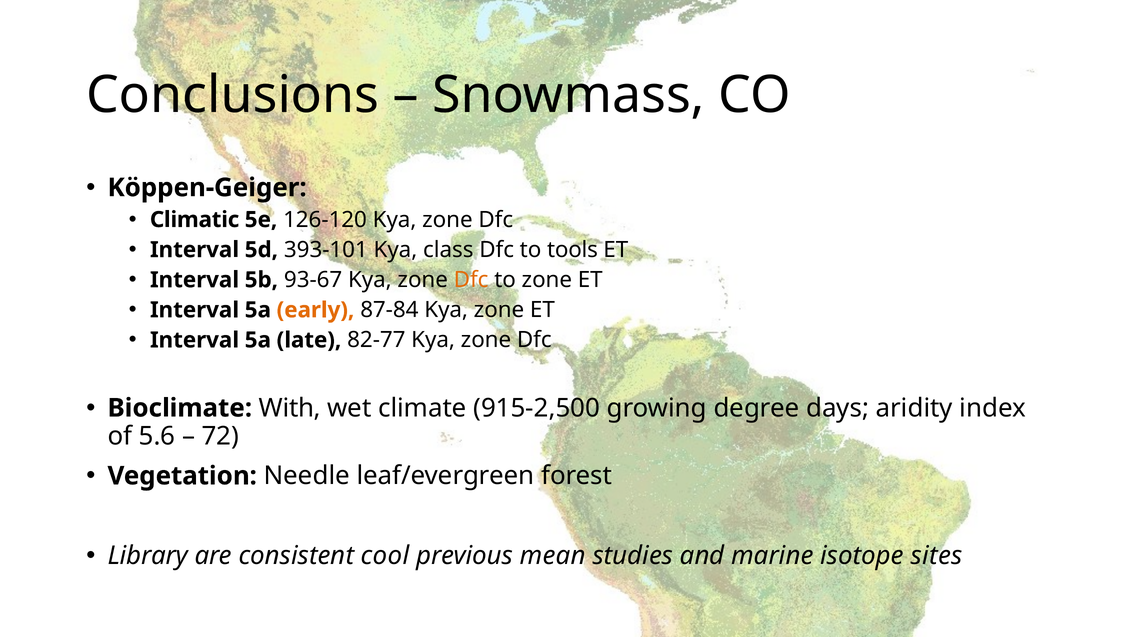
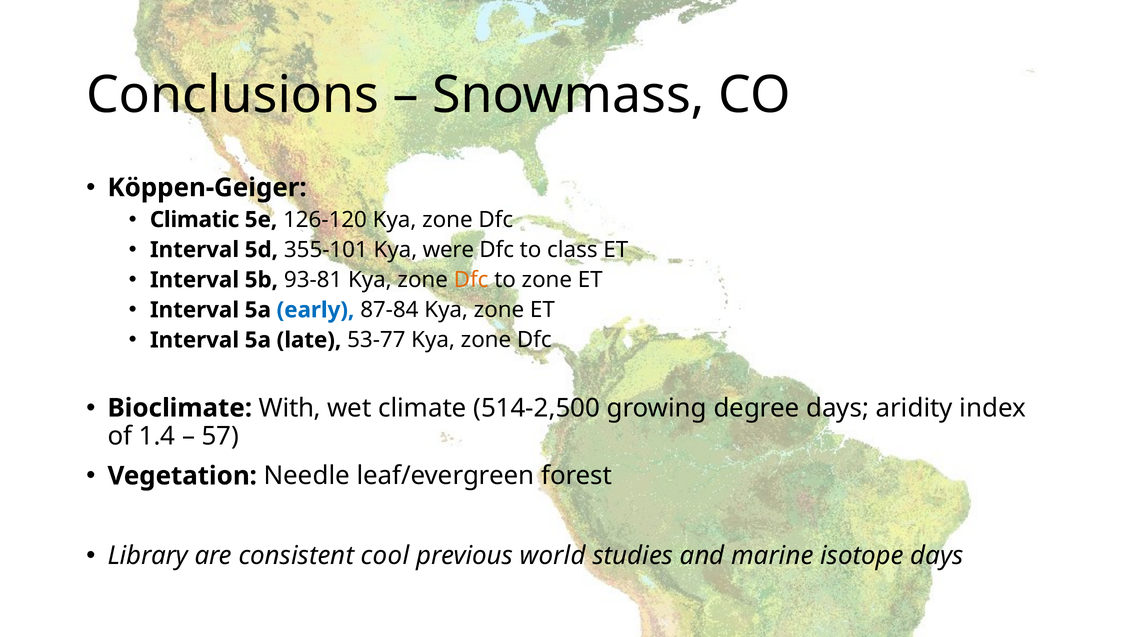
393-101: 393-101 -> 355-101 (326, 250)
class: class -> were (448, 250)
tools: tools -> class (572, 250)
93-67: 93-67 -> 93-81 (313, 280)
early colour: orange -> blue (315, 310)
82-77: 82-77 -> 53-77 (376, 340)
915-2,500: 915-2,500 -> 514-2,500 (537, 408)
5.6: 5.6 -> 1.4 (157, 436)
72: 72 -> 57 (220, 436)
mean: mean -> world (553, 555)
isotope sites: sites -> days (937, 555)
